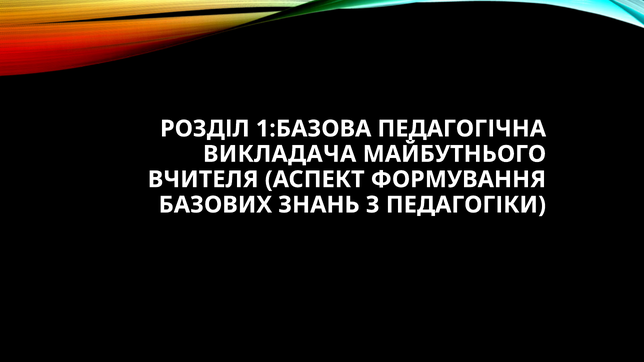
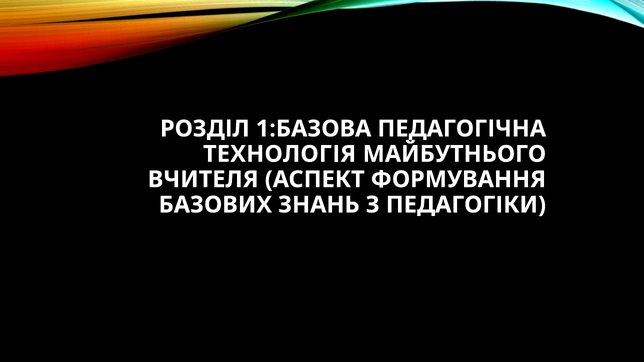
ВИКЛАДАЧА: ВИКЛАДАЧА -> ТЕХНОЛОГІЯ (280, 154)
